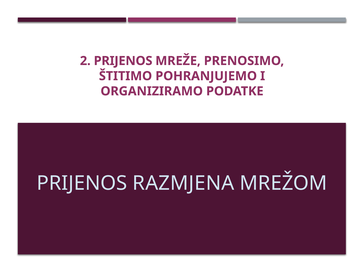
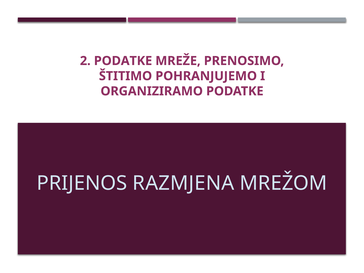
2 PRIJENOS: PRIJENOS -> PODATKE (123, 61)
